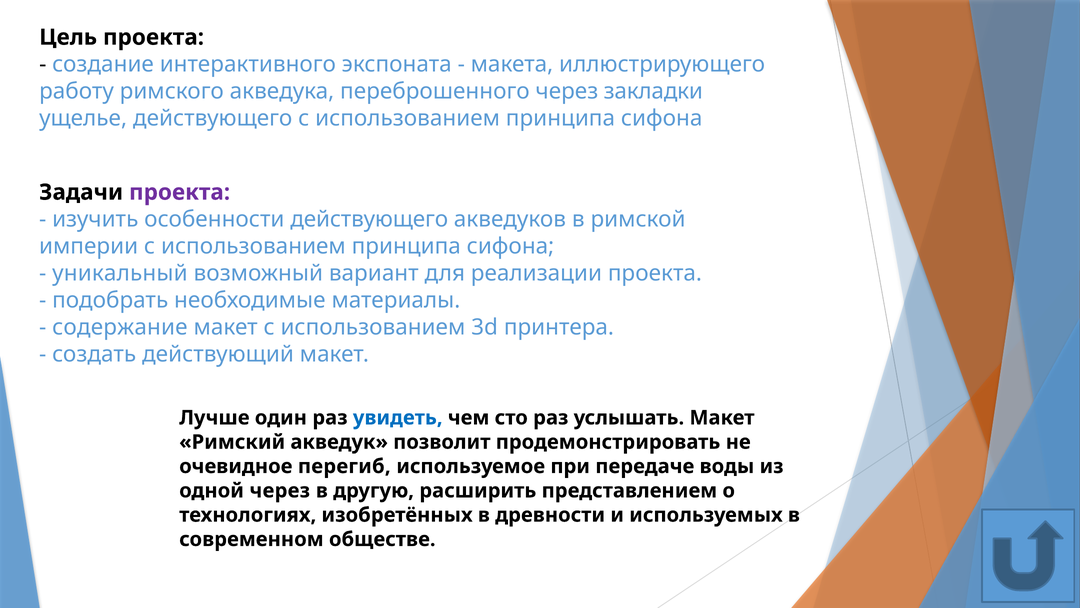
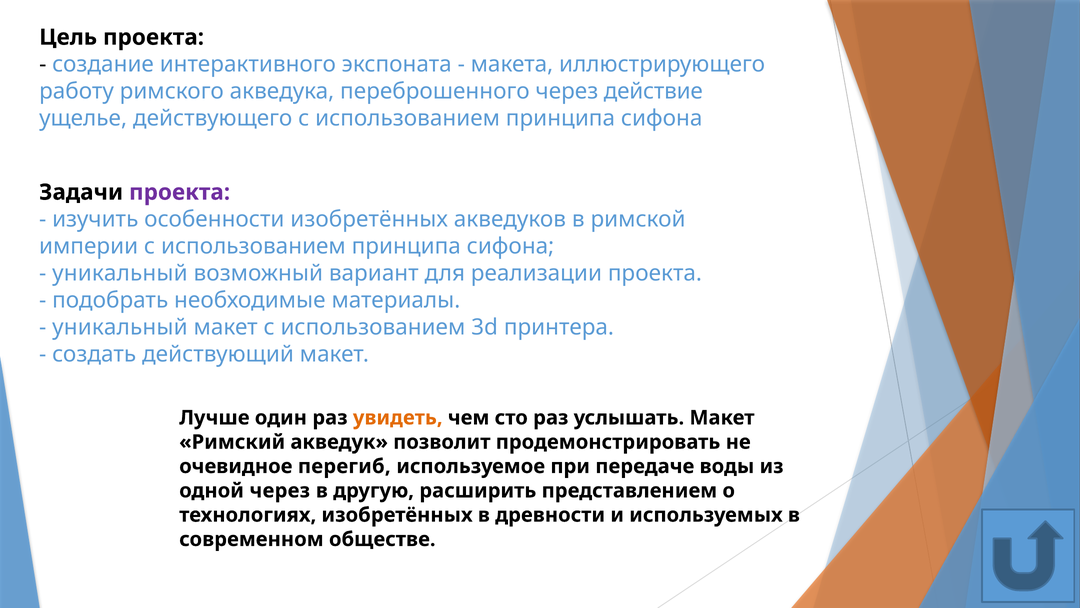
закладки: закладки -> действие (653, 91)
особенности действующего: действующего -> изобретённых (369, 219)
содержание: содержание -> уникальный (120, 327)
увидеть colour: blue -> orange (398, 417)
